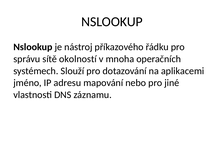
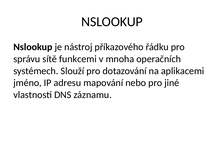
okolností: okolností -> funkcemi (78, 59)
